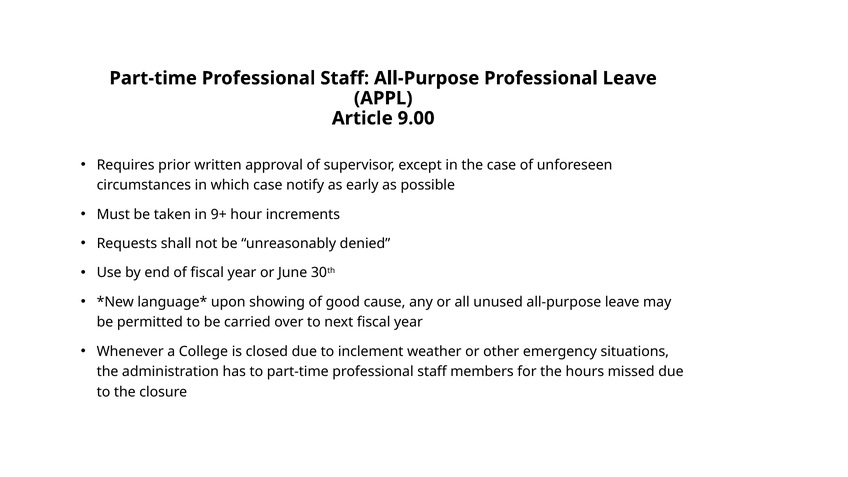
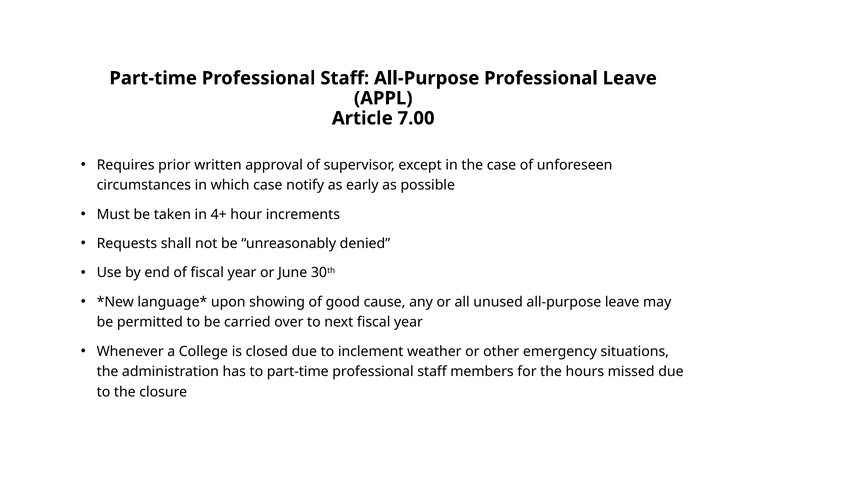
9.00: 9.00 -> 7.00 (416, 118)
9+: 9+ -> 4+ (219, 214)
